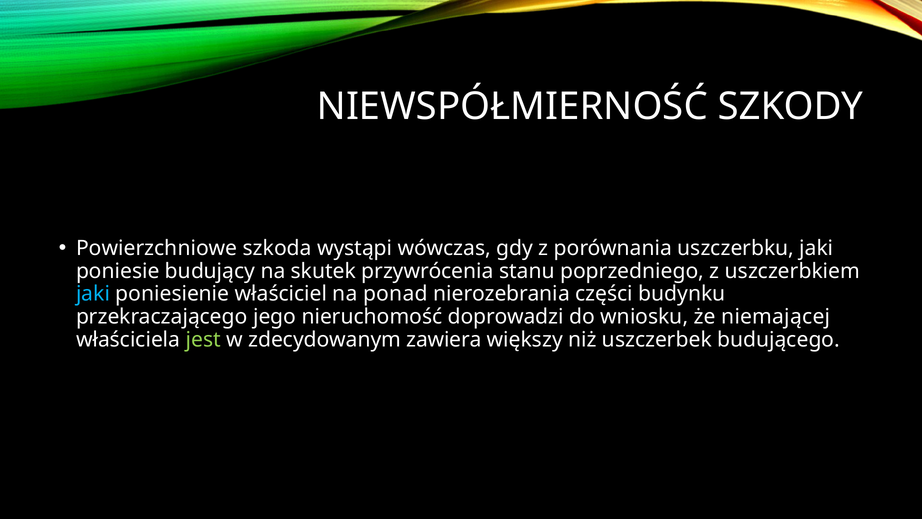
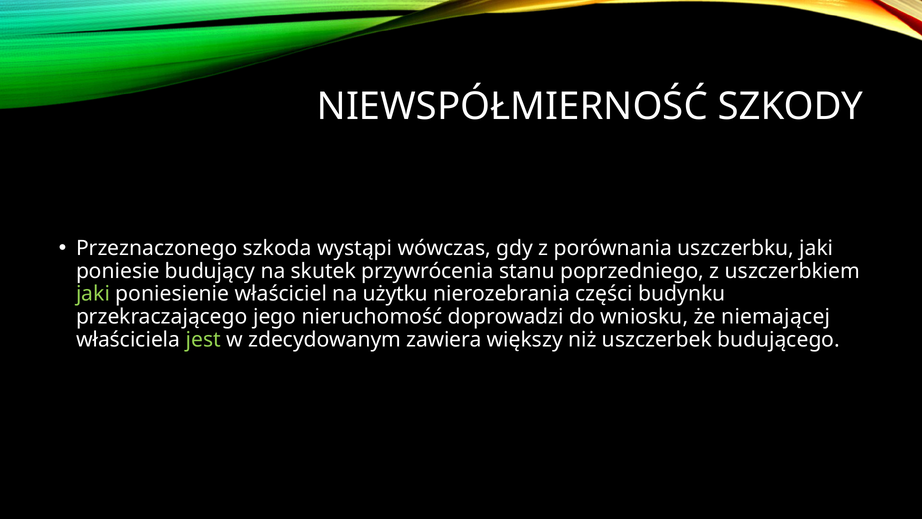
Powierzchniowe: Powierzchniowe -> Przeznaczonego (157, 248)
jaki colour: light blue -> light green (93, 294)
ponad: ponad -> użytku (395, 294)
